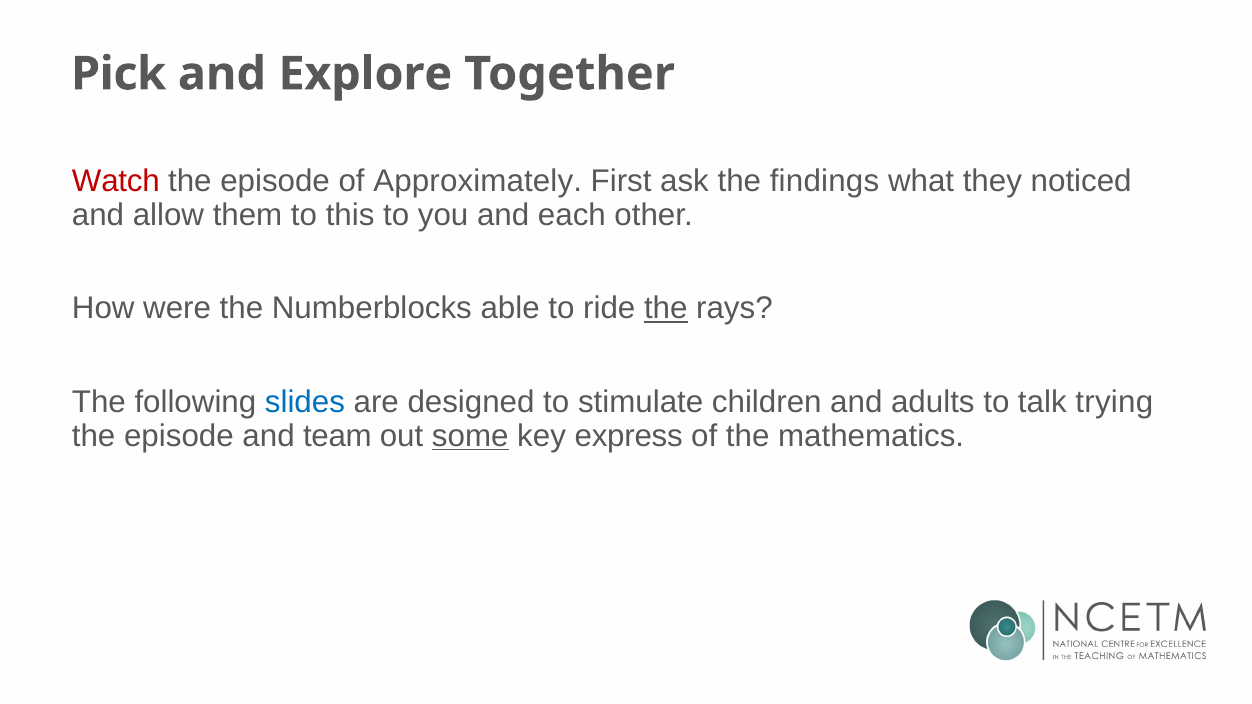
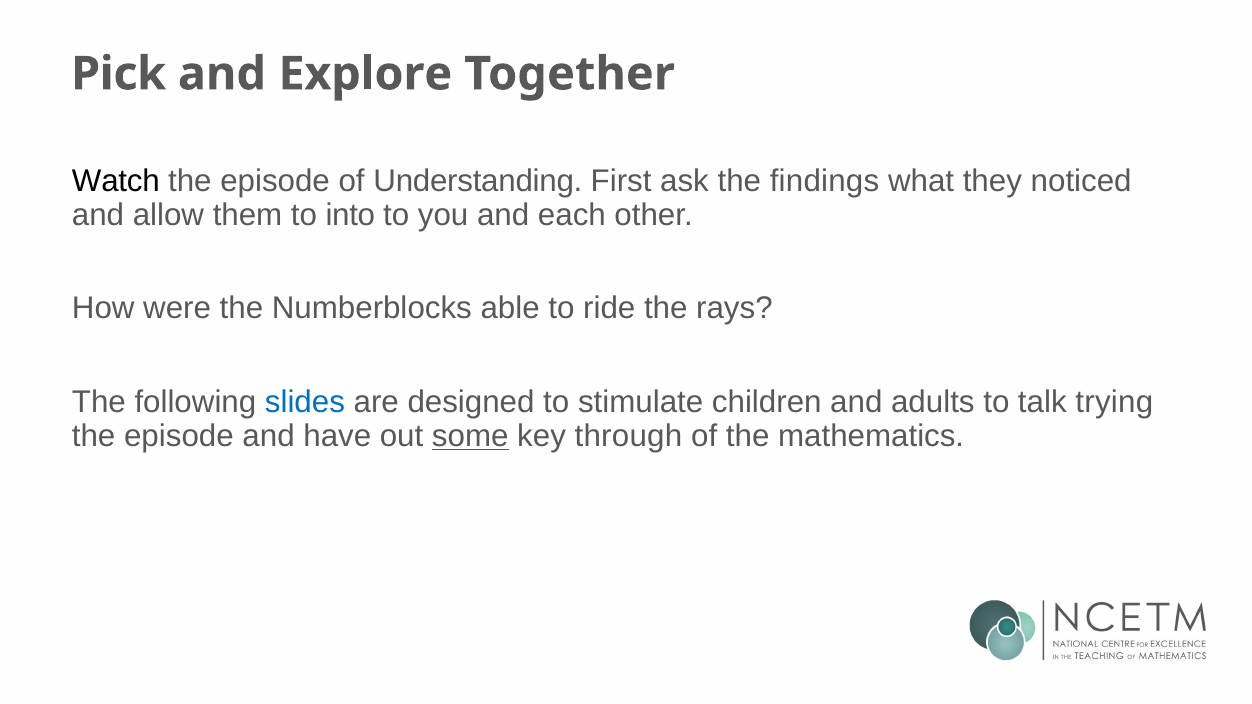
Watch colour: red -> black (116, 181)
Approximately: Approximately -> Understanding (478, 181)
this: this -> into (350, 215)
the underline: present -> none (666, 309)
team: team -> have (337, 436)
express: express -> through (628, 436)
